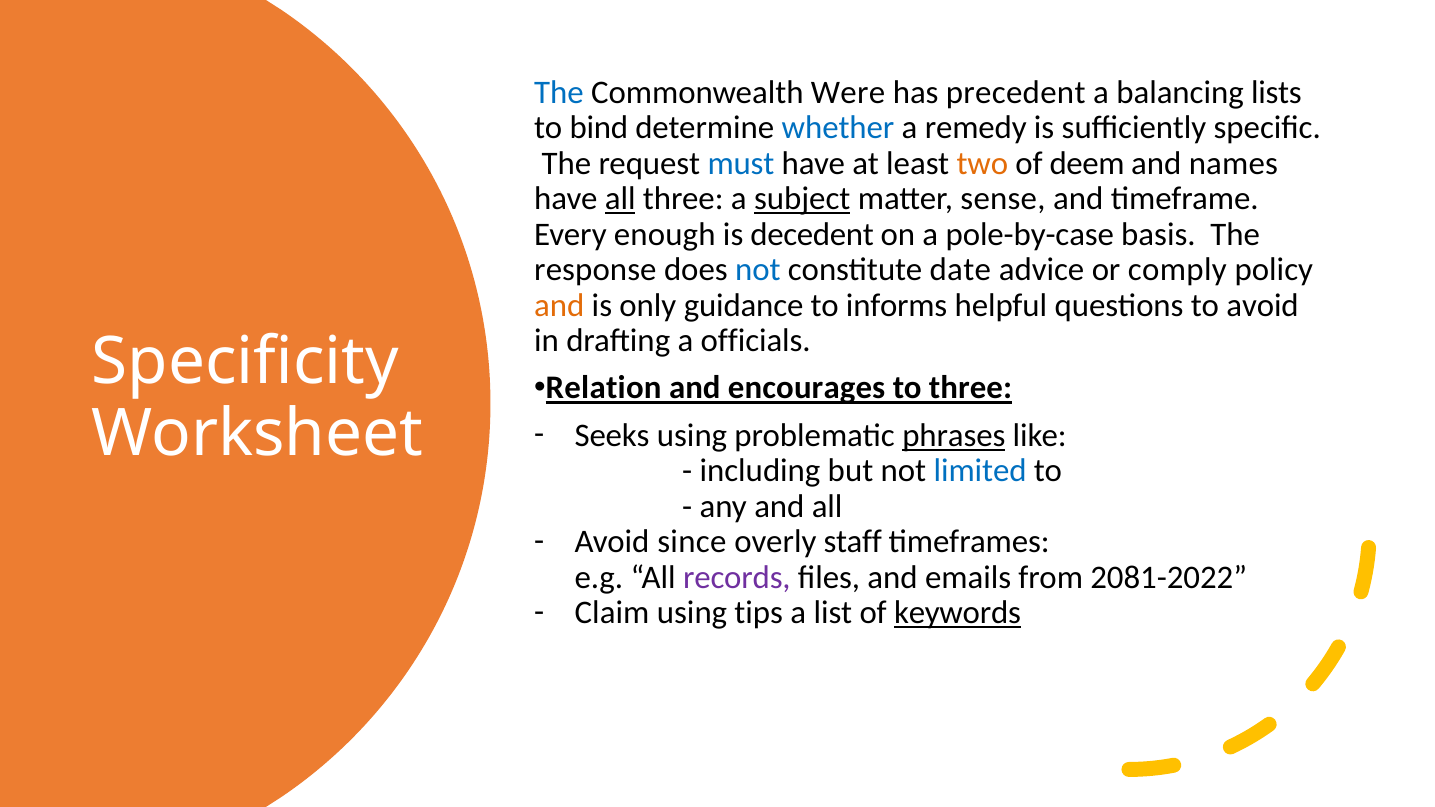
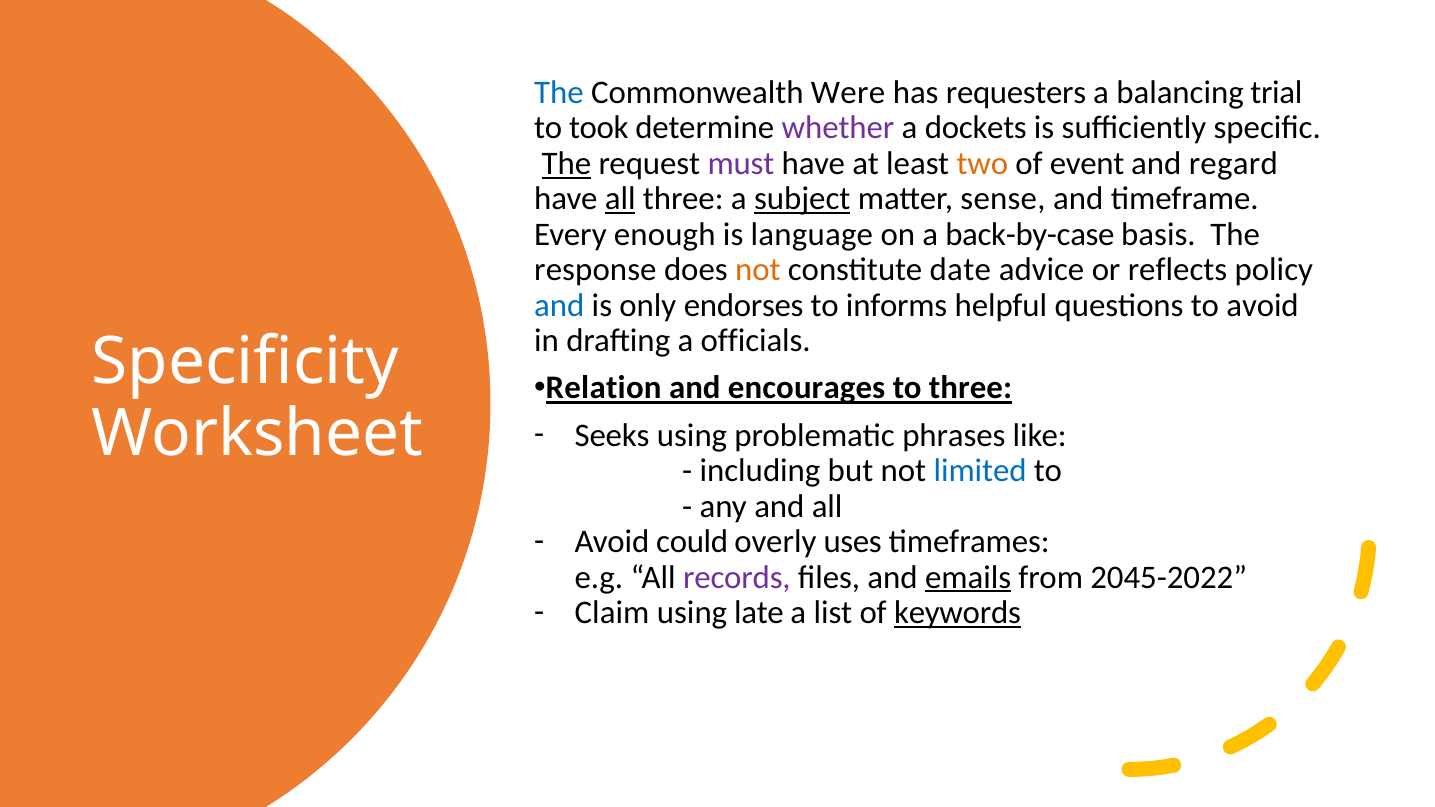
precedent: precedent -> requesters (1016, 92)
lists: lists -> trial (1276, 92)
bind: bind -> took (599, 128)
whether colour: blue -> purple (838, 128)
remedy: remedy -> dockets (976, 128)
The underline: none -> present (566, 163)
must colour: blue -> purple (741, 163)
deem: deem -> event (1087, 163)
names: names -> regard (1233, 163)
decedent: decedent -> language (812, 234)
pole-by-case: pole-by-case -> back-by-case (1030, 234)
not colour: blue -> orange (758, 270)
comply: comply -> reflects (1178, 270)
and colour: orange -> blue (559, 305)
guidance: guidance -> endorses (744, 305)
phrases underline: present -> none (954, 436)
since: since -> could (692, 542)
staff: staff -> uses (853, 542)
emails underline: none -> present (968, 577)
2081-2022: 2081-2022 -> 2045-2022 (1169, 577)
tips: tips -> late (759, 613)
